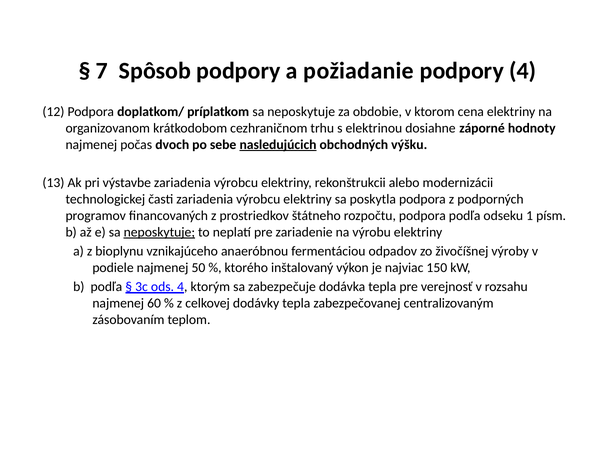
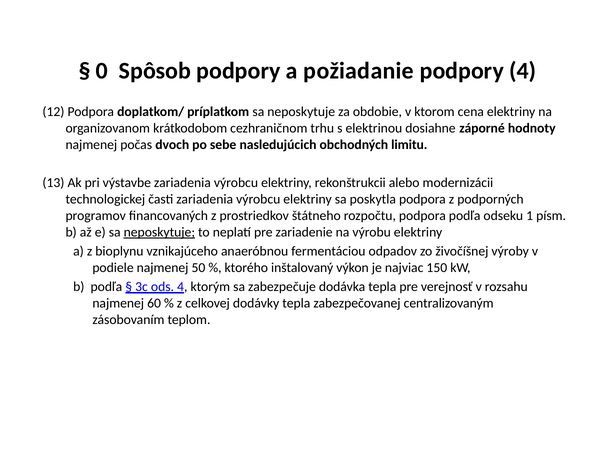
7: 7 -> 0 (102, 71)
nasledujúcich underline: present -> none (278, 145)
výšku: výšku -> limitu (409, 145)
